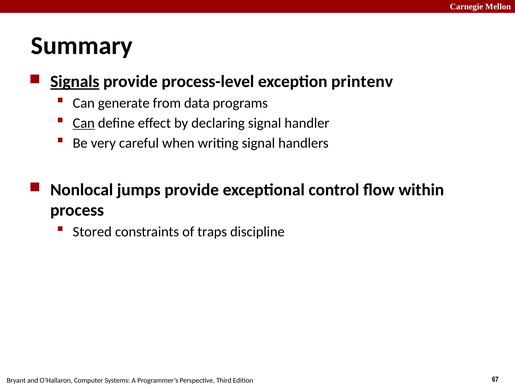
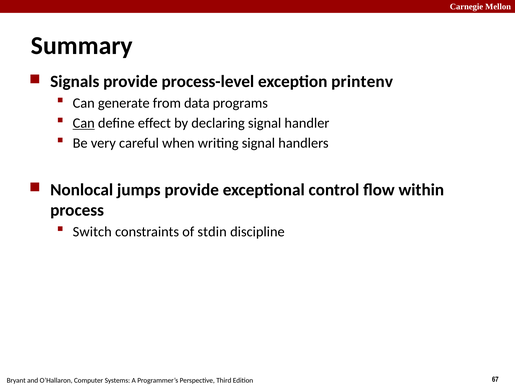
Signals underline: present -> none (75, 82)
Stored: Stored -> Switch (92, 232)
traps: traps -> stdin (212, 232)
